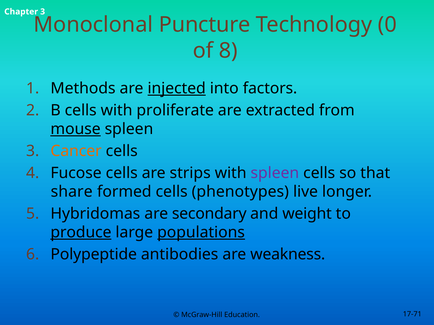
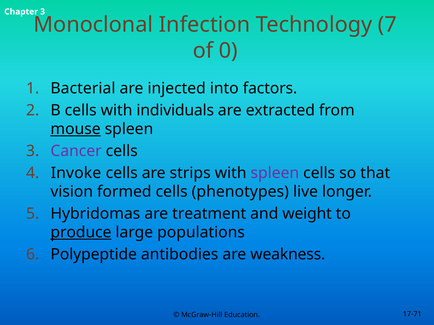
Puncture: Puncture -> Infection (205, 25)
0: 0 -> 7 (387, 25)
8: 8 -> 0 (228, 51)
Methods: Methods -> Bacterial (83, 89)
injected underline: present -> none (177, 89)
proliferate: proliferate -> individuals (175, 111)
Cancer colour: orange -> purple (76, 151)
Fucose: Fucose -> Invoke (76, 173)
share: share -> vision (72, 192)
secondary: secondary -> treatment (209, 214)
populations underline: present -> none (201, 233)
